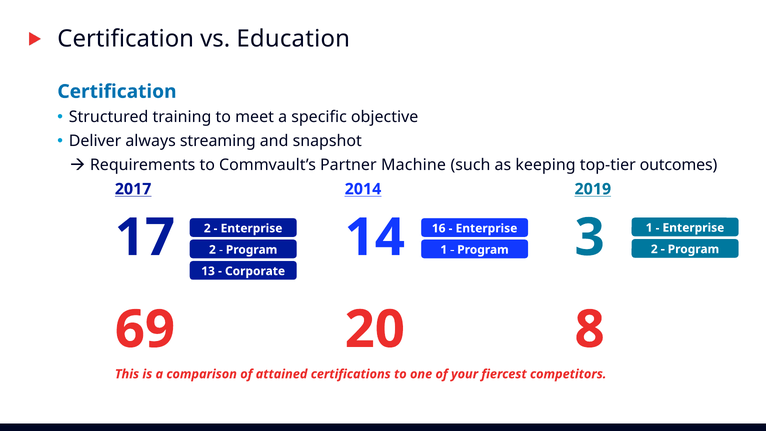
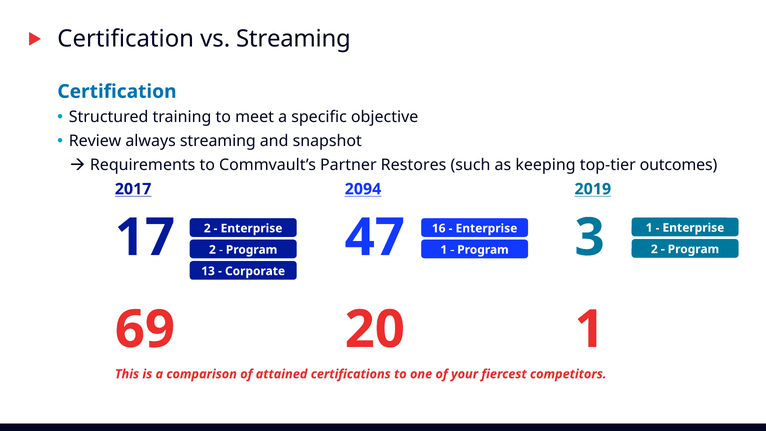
vs Education: Education -> Streaming (293, 39)
Deliver: Deliver -> Review (95, 141)
Machine: Machine -> Restores (414, 165)
2014: 2014 -> 2094 (363, 189)
14: 14 -> 47 (375, 238)
20 8: 8 -> 1 (590, 330)
